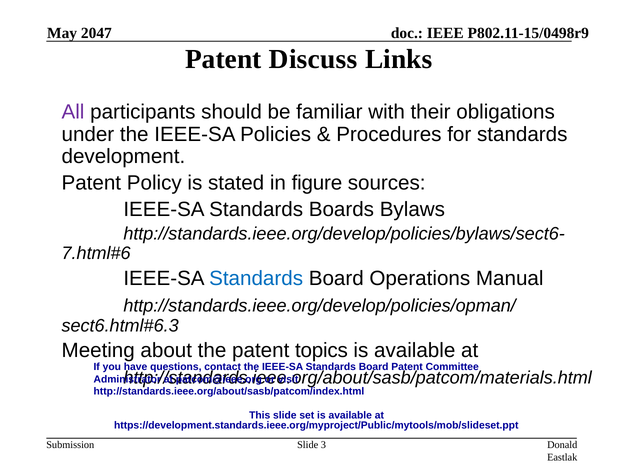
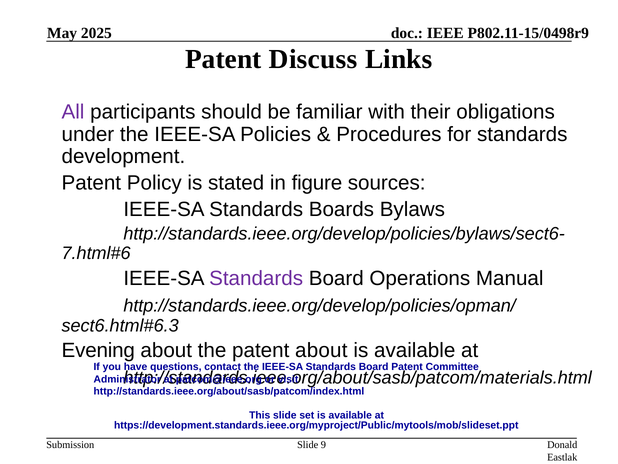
2047: 2047 -> 2025 (96, 33)
Standards colour: blue -> purple (256, 278)
Meeting: Meeting -> Evening (98, 350)
patent topics: topics -> about (321, 350)
3: 3 -> 9 (323, 445)
